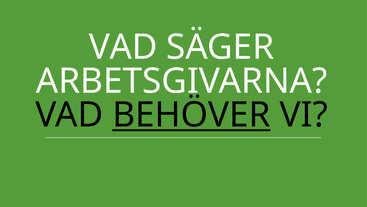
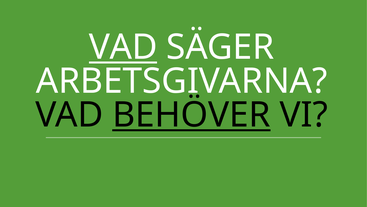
VAD underline: none -> present (123, 47)
